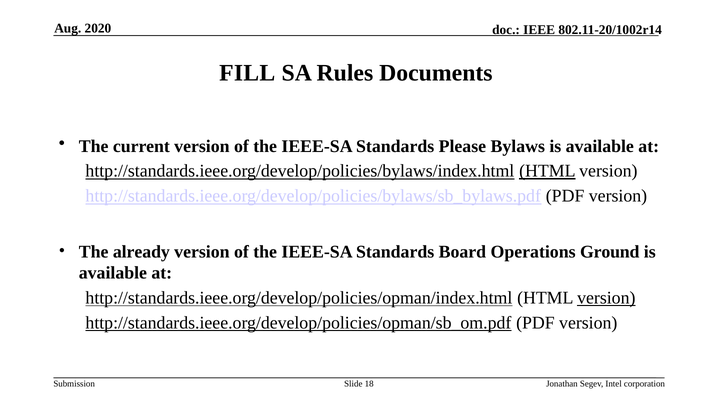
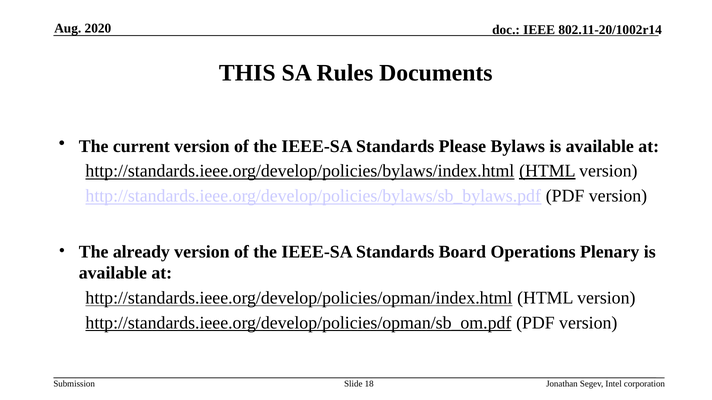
FILL: FILL -> THIS (247, 73)
Ground: Ground -> Plenary (610, 252)
version underline: present -> none (606, 298)
